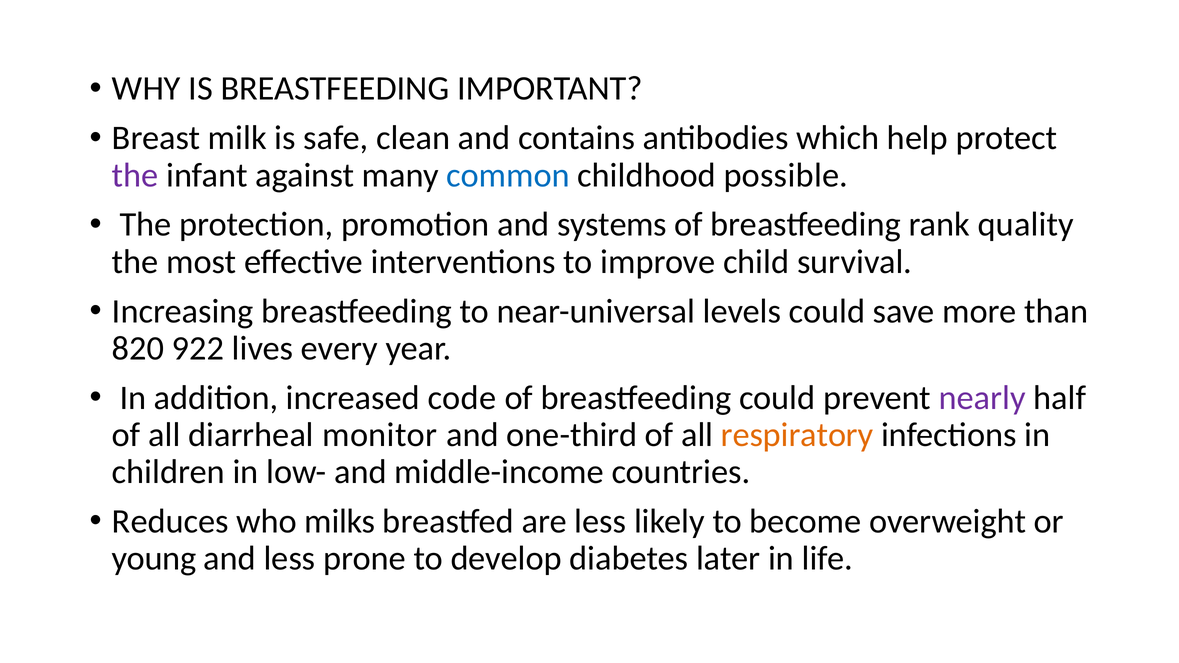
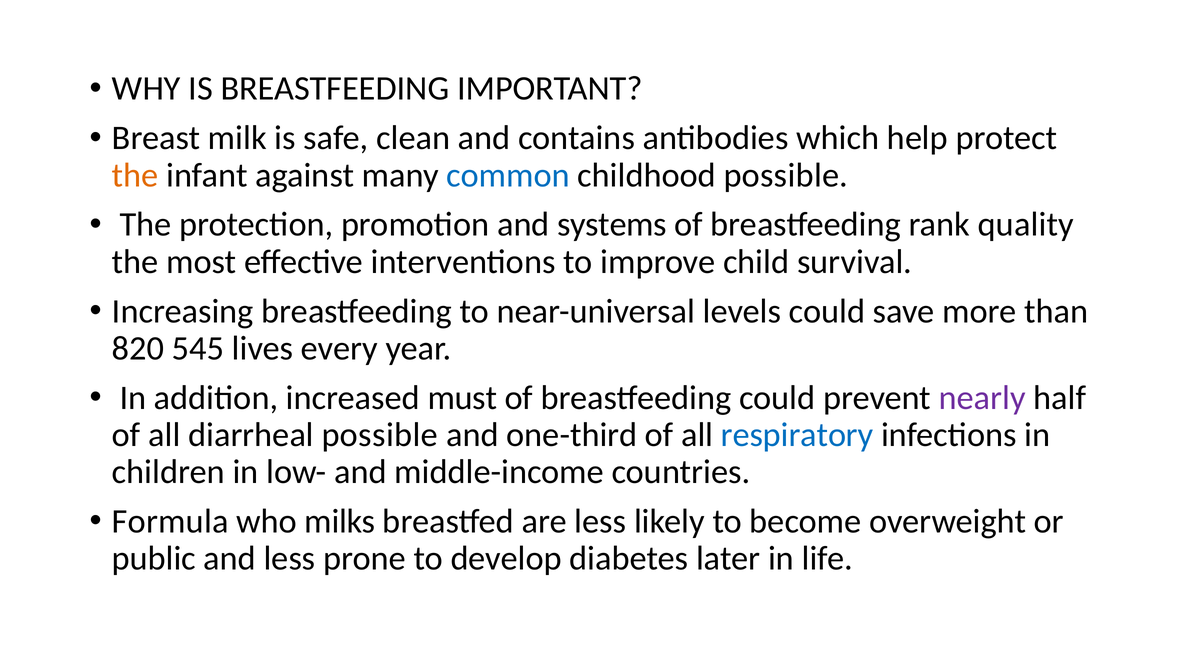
the colour: purple -> orange (135, 175)
922: 922 -> 545 (198, 348)
code: code -> must (462, 398)
diarrheal monitor: monitor -> possible (380, 435)
respiratory colour: orange -> blue (797, 435)
Reduces: Reduces -> Formula (170, 522)
young: young -> public (154, 559)
